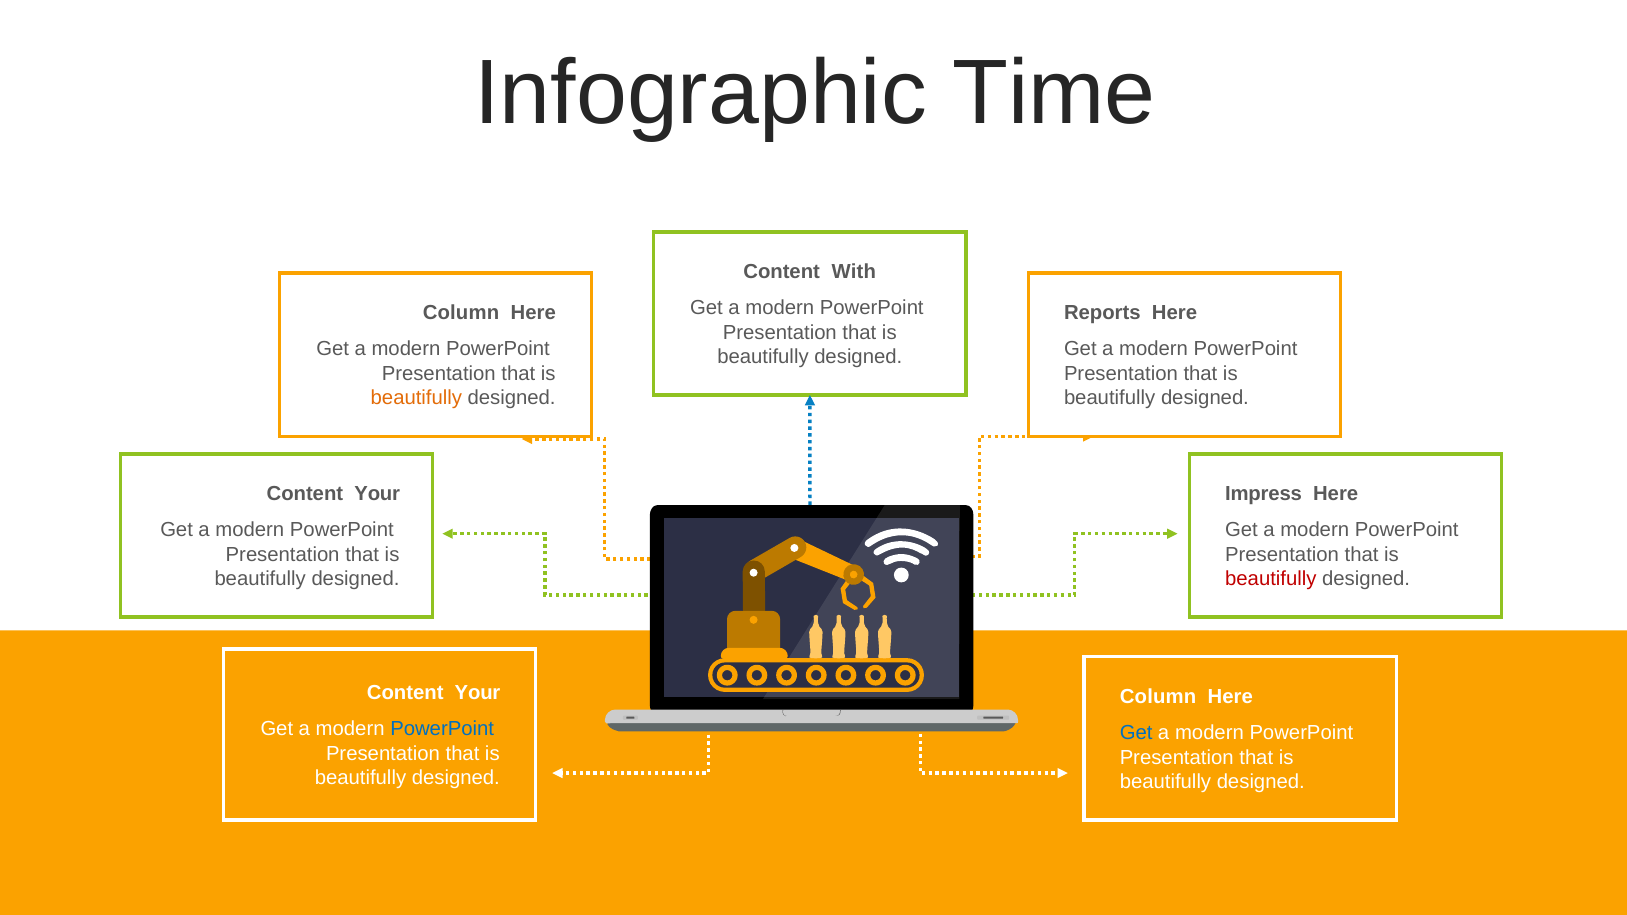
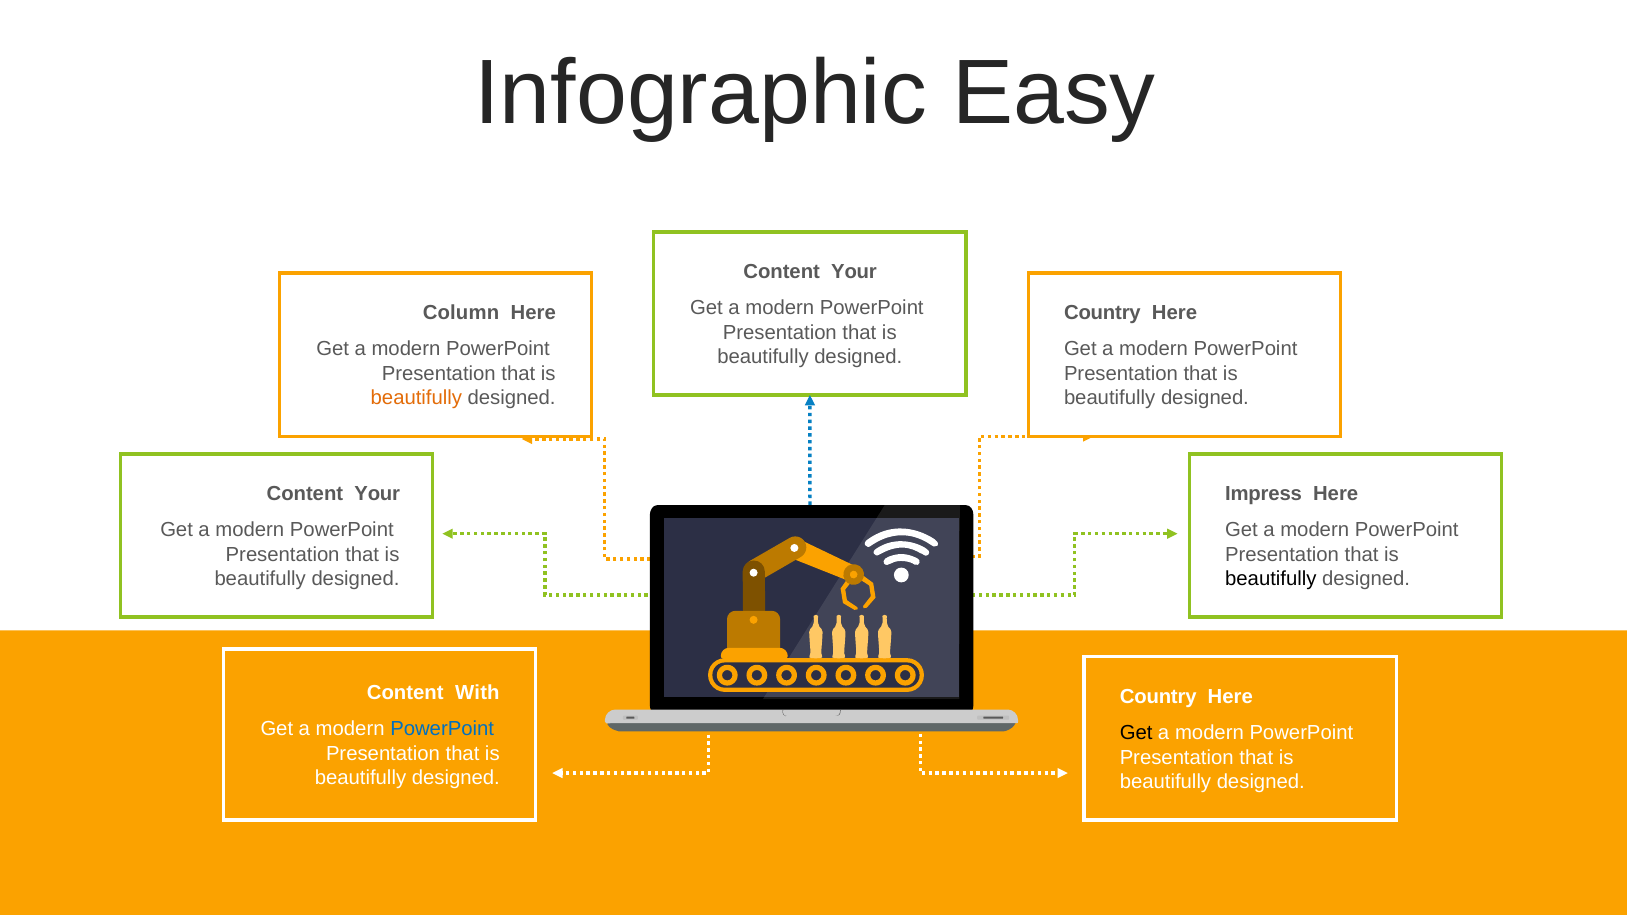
Time: Time -> Easy (1054, 93)
With: With -> Your (854, 272)
Reports: Reports -> Country (1102, 313)
beautifully colour: red -> black (1271, 579)
Your: Your -> With (477, 693)
Column: Column -> Country (1158, 697)
Get colour: blue -> black (1136, 733)
